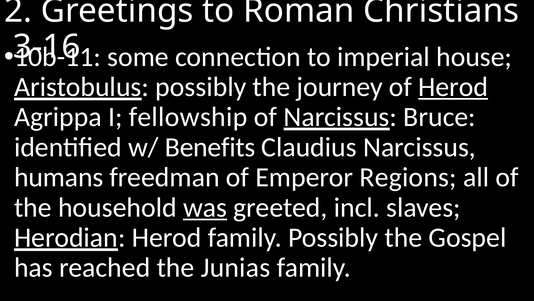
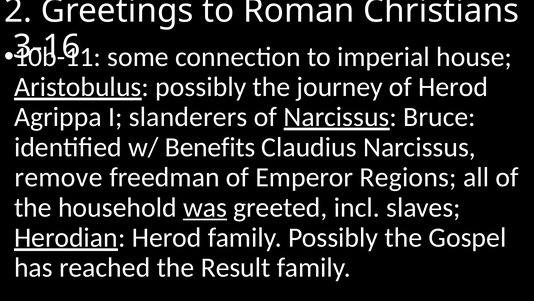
Herod underline: present -> none (453, 87)
fellowship: fellowship -> slanderers (188, 117)
humans: humans -> remove (58, 177)
Junias: Junias -> Result (236, 267)
